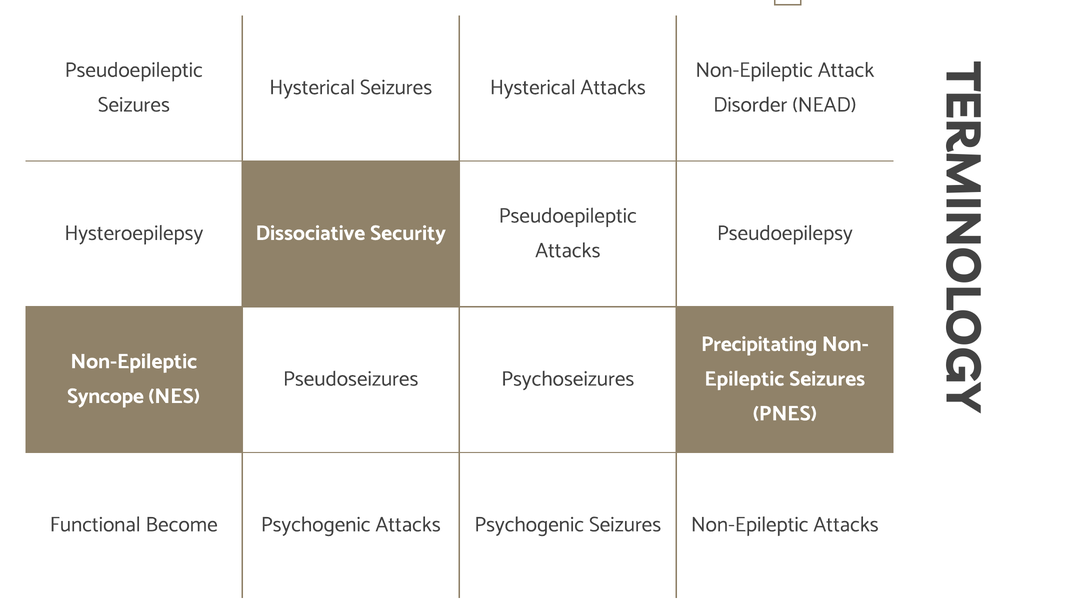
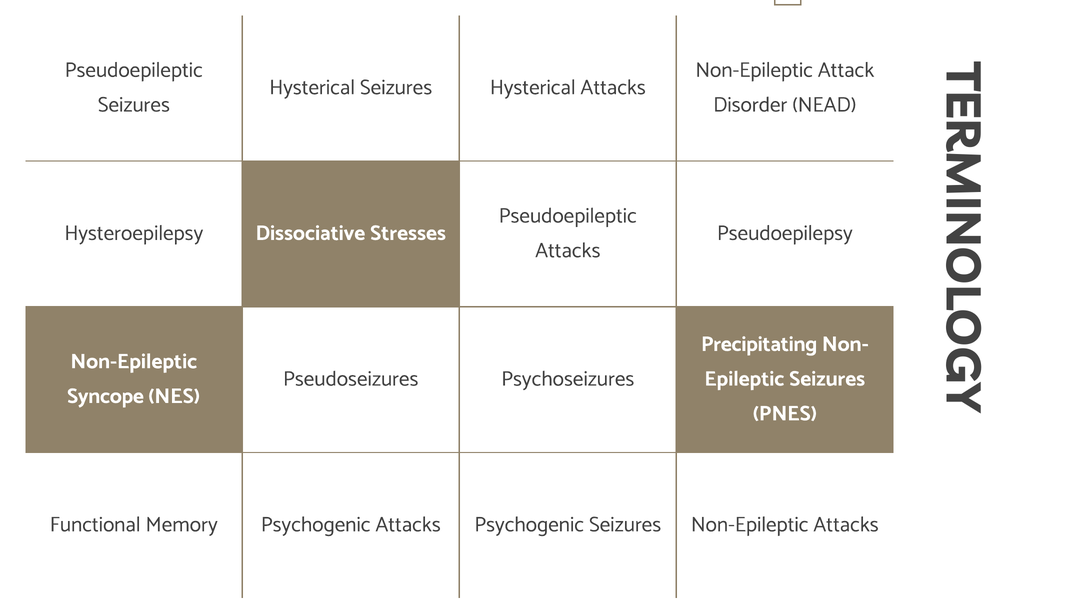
Security: Security -> Stresses (408, 233)
Become: Become -> Memory (182, 525)
